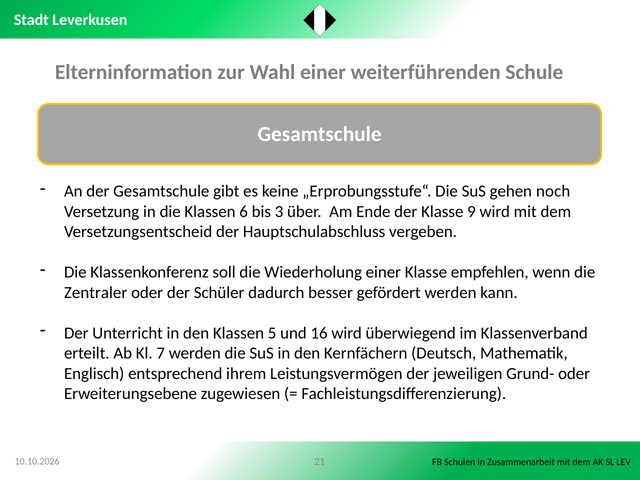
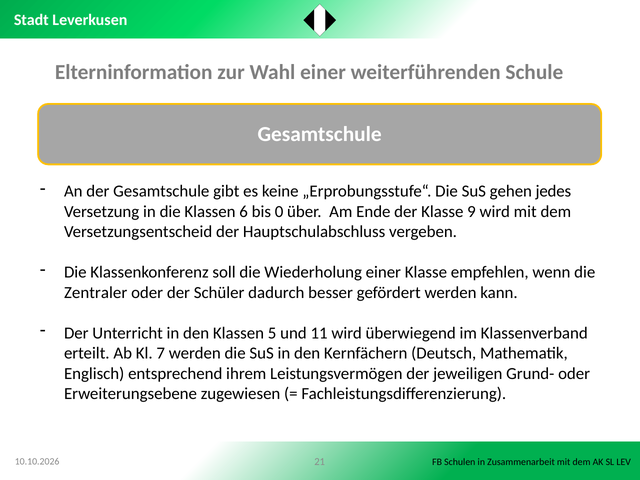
noch: noch -> jedes (553, 191)
3: 3 -> 0 (279, 212)
16: 16 -> 11 (319, 333)
